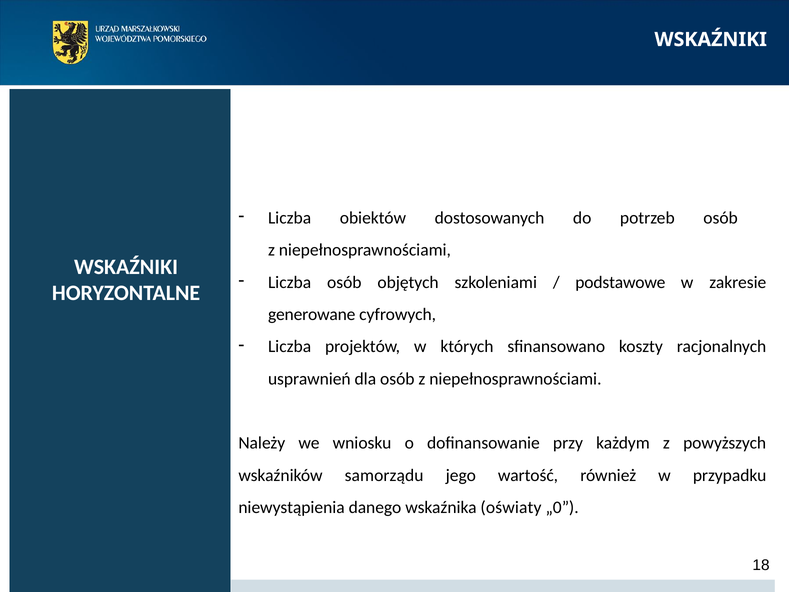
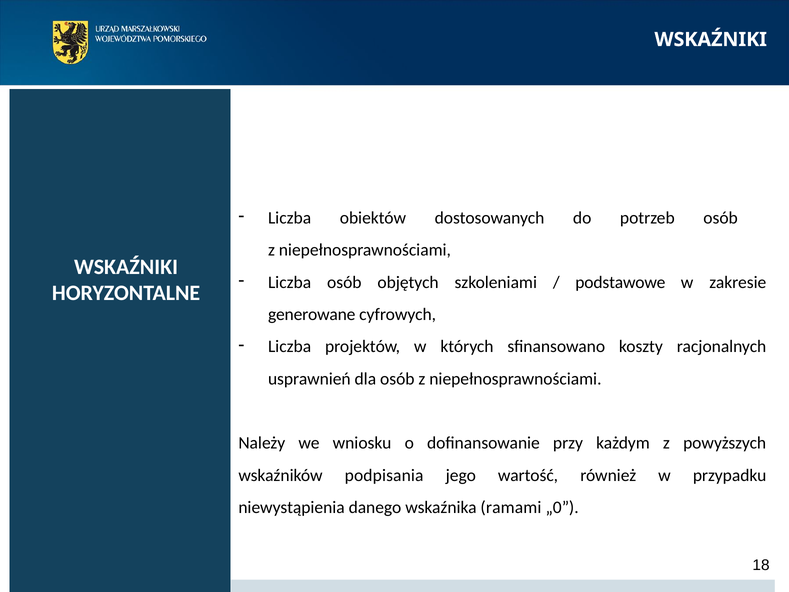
samorządu: samorządu -> podpisania (384, 475)
oświaty: oświaty -> ramami (511, 507)
